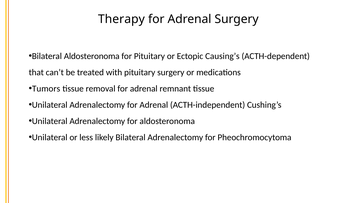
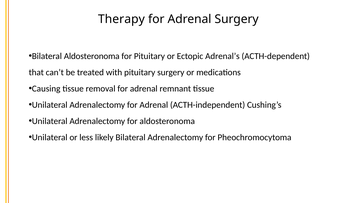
Causing’s: Causing’s -> Adrenal’s (222, 56)
Tumors: Tumors -> Causing (46, 88)
